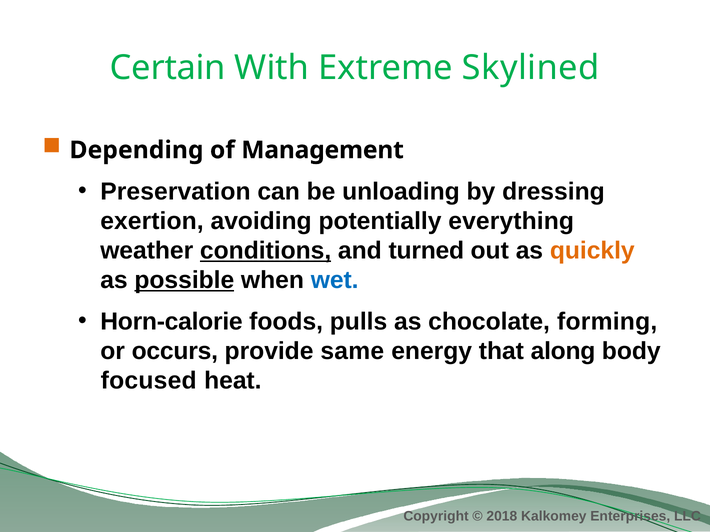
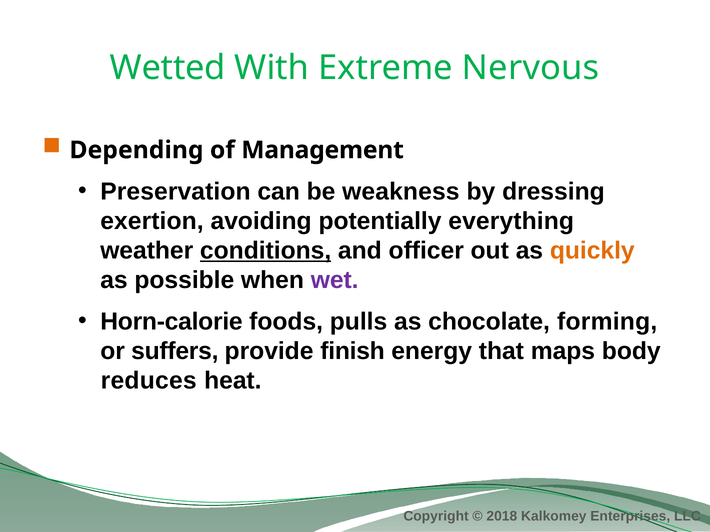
Certain: Certain -> Wetted (168, 68)
Skylined: Skylined -> Nervous (531, 68)
unloading: unloading -> weakness (401, 192)
turned: turned -> officer (426, 251)
possible underline: present -> none (184, 280)
wet colour: blue -> purple (335, 280)
occurs: occurs -> suffers (175, 351)
same: same -> finish (353, 351)
along: along -> maps (563, 351)
focused: focused -> reduces (149, 381)
